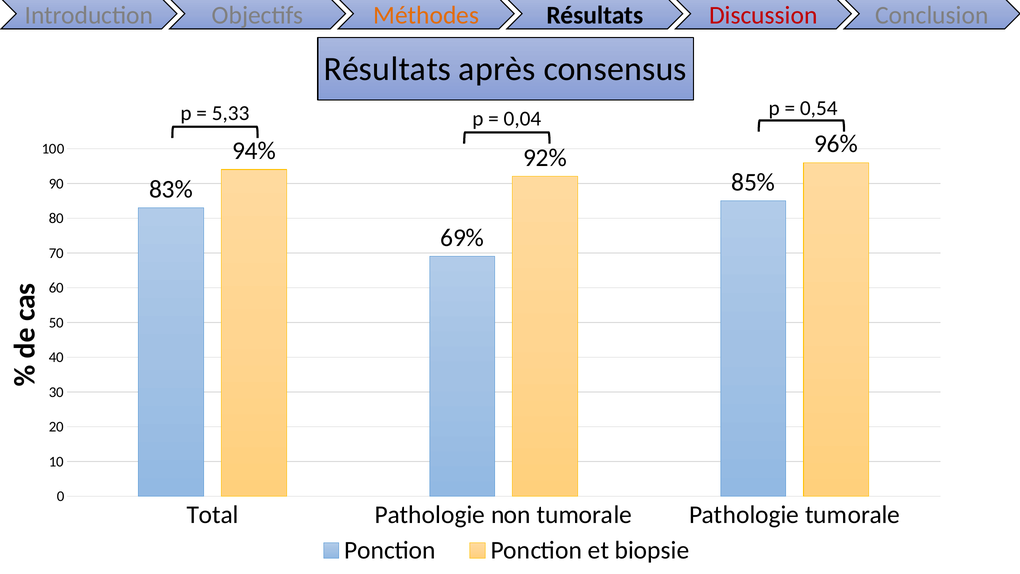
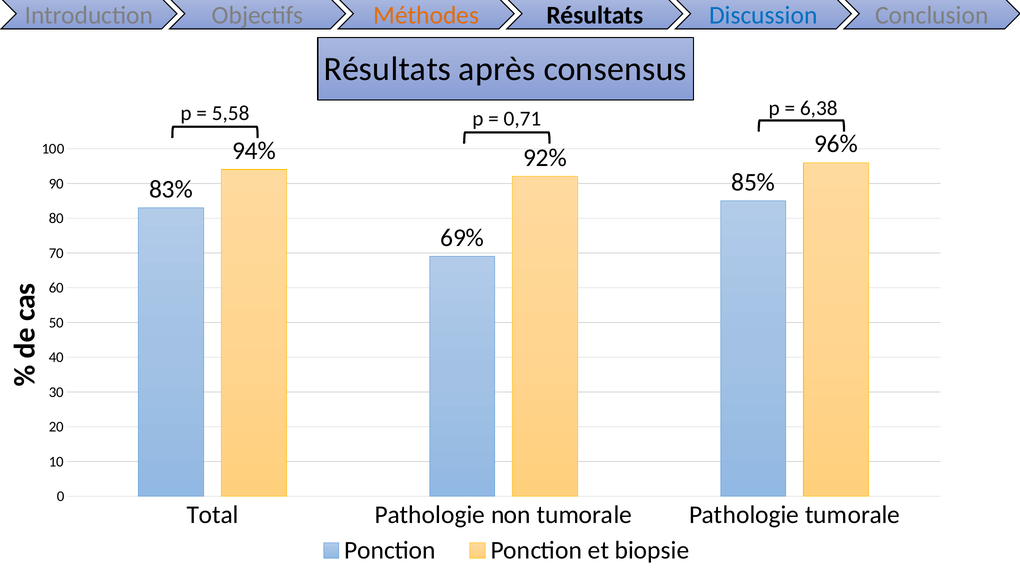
Discussion colour: red -> blue (763, 15)
5,33: 5,33 -> 5,58 (231, 113)
0,04: 0,04 -> 0,71 (522, 118)
0,54: 0,54 -> 6,38 (819, 108)
